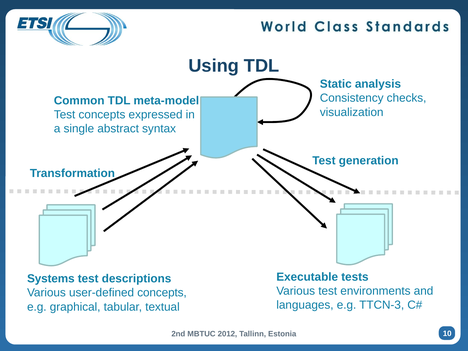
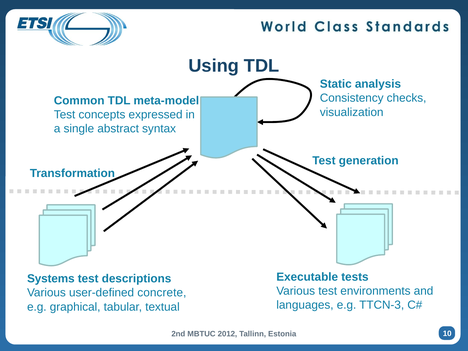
user-defined concepts: concepts -> concrete (162, 293)
